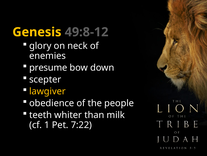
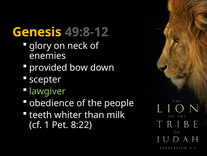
presume: presume -> provided (48, 67)
lawgiver colour: yellow -> light green (47, 91)
7:22: 7:22 -> 8:22 (81, 124)
